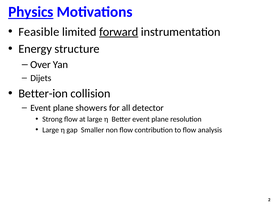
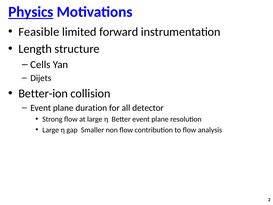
forward underline: present -> none (119, 32)
Energy: Energy -> Length (35, 49)
Over: Over -> Cells (40, 64)
showers: showers -> duration (91, 108)
